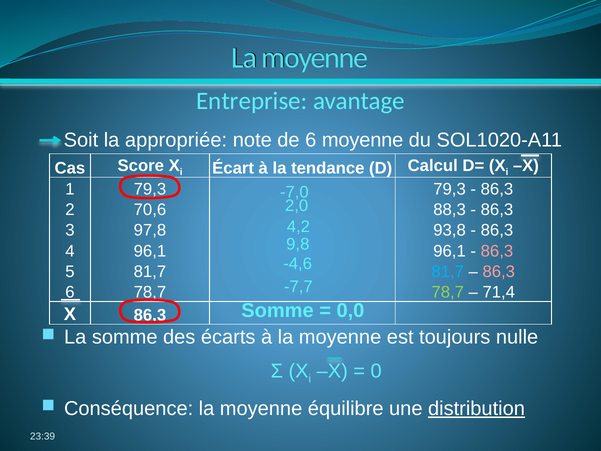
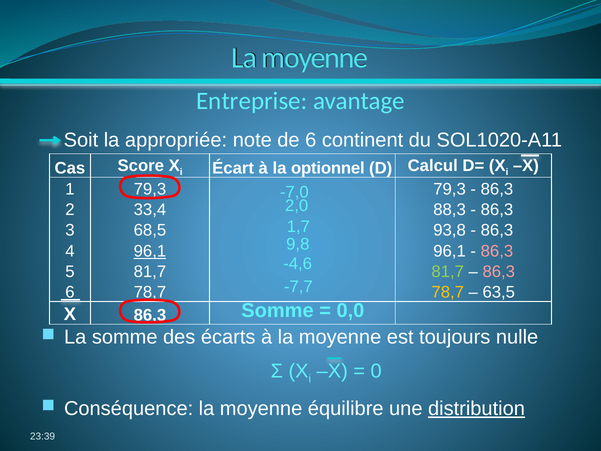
6 moyenne: moyenne -> continent (363, 140)
tendance: tendance -> optionnel (328, 168)
70,6: 70,6 -> 33,4 (150, 210)
4,2: 4,2 -> 1,7 (298, 226)
97,8: 97,8 -> 68,5 (150, 230)
96,1 underline: none -> present (150, 251)
81,7 colour: light blue -> light green (448, 272)
78,7 colour: light green -> yellow (448, 292)
71,4: 71,4 -> 63,5 (499, 292)
